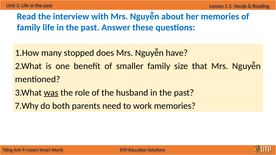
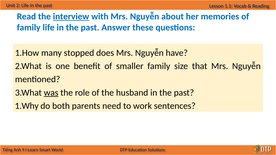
interview underline: none -> present (71, 17)
7.Why: 7.Why -> 1.Why (27, 106)
work memories: memories -> sentences (175, 106)
